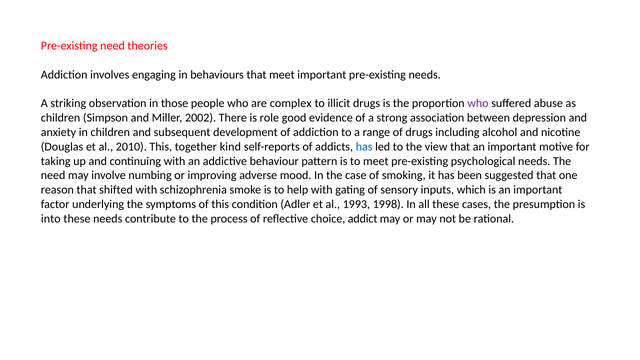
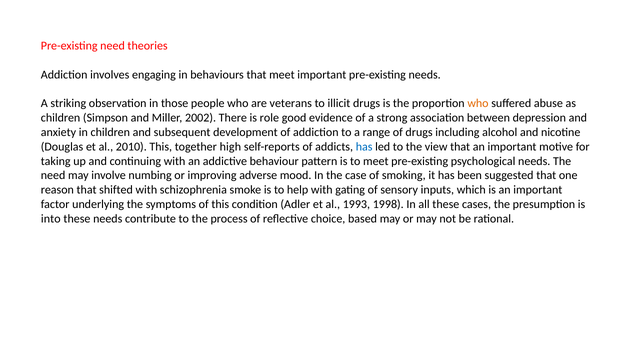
complex: complex -> veterans (291, 104)
who colour: purple -> orange (478, 104)
kind: kind -> high (230, 147)
addict: addict -> based (363, 219)
